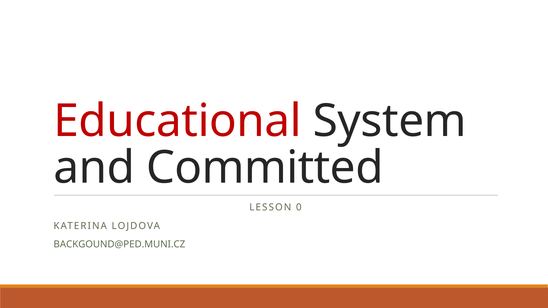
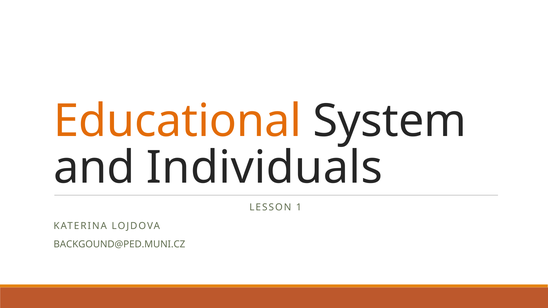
Educational colour: red -> orange (178, 121)
Committed: Committed -> Individuals (264, 168)
0: 0 -> 1 (299, 208)
